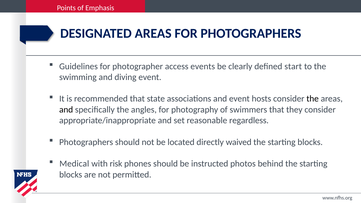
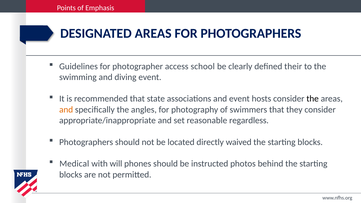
events: events -> school (203, 66)
start: start -> their (293, 66)
and colour: black -> orange (66, 110)
risk: risk -> will (116, 164)
